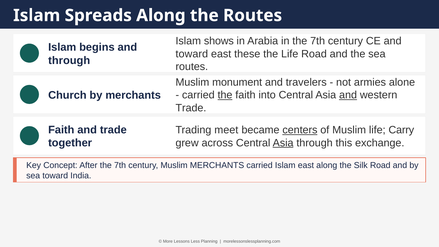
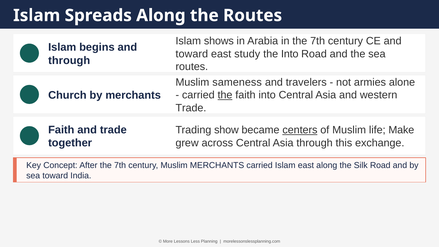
these: these -> study (247, 54)
the Life: Life -> Into (290, 54)
monument: monument -> sameness (237, 82)
and underline: present -> none (348, 95)
meet: meet -> show (226, 130)
Carry: Carry -> Make (401, 130)
Asia underline: present -> none (283, 143)
